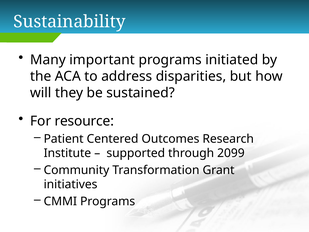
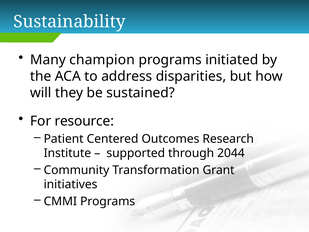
important: important -> champion (102, 60)
2099: 2099 -> 2044 (231, 153)
